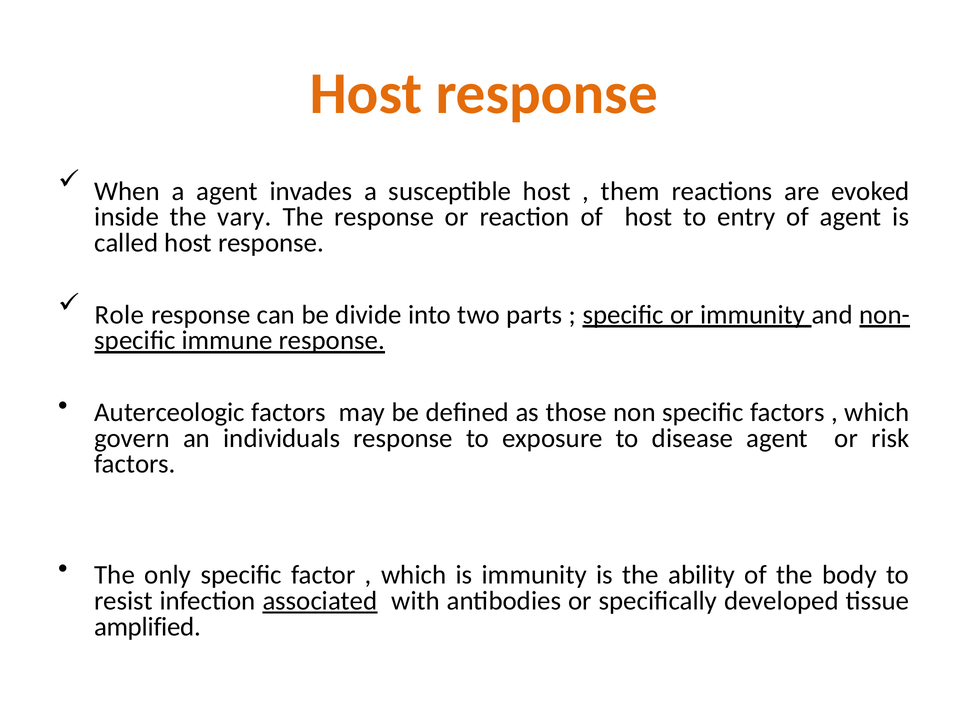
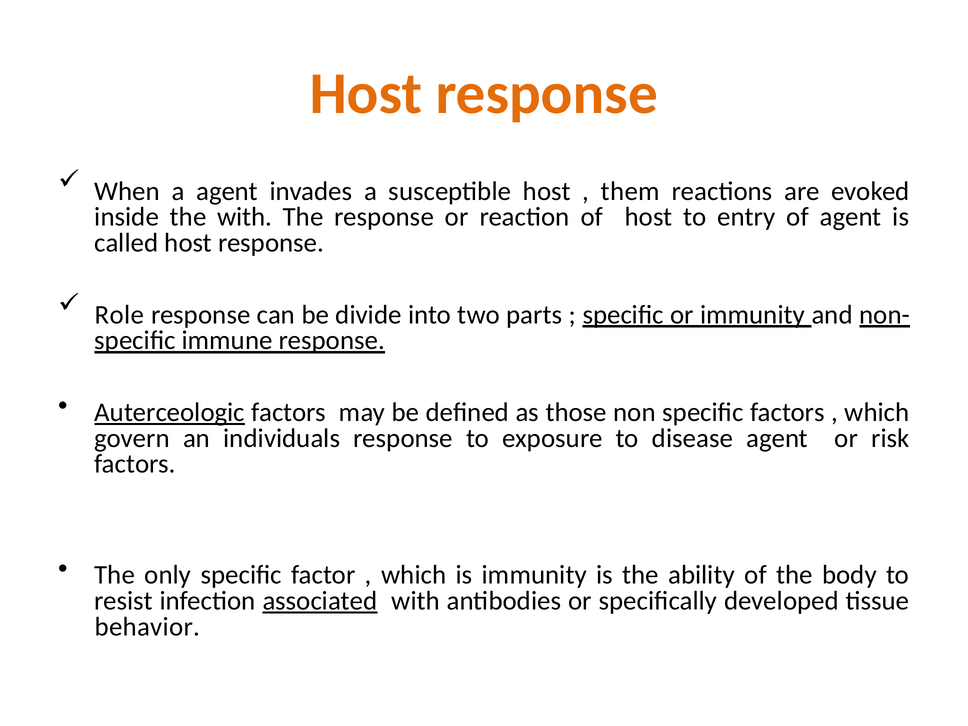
the vary: vary -> with (245, 217)
Auterceologic underline: none -> present (170, 412)
amplified: amplified -> behavior (147, 627)
